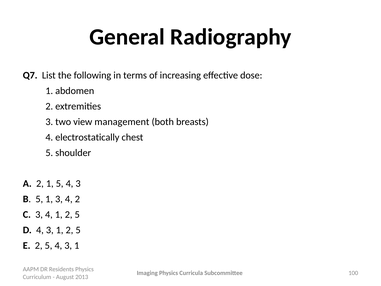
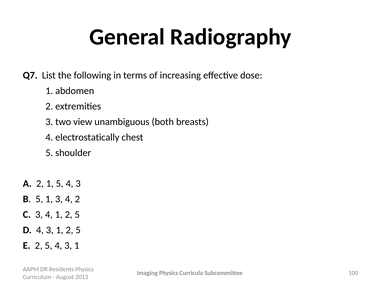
management: management -> unambiguous (122, 122)
